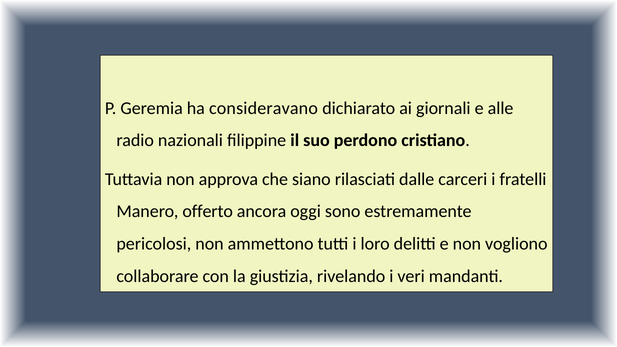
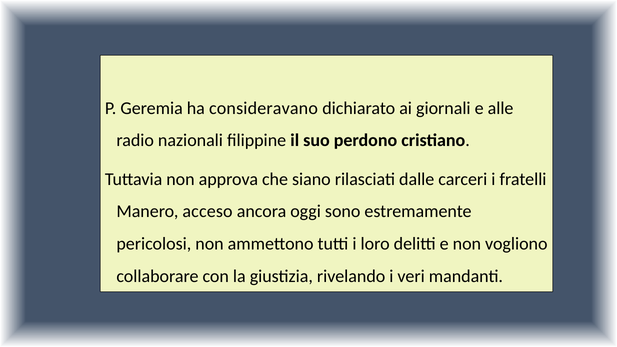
offerto: offerto -> acceso (208, 212)
